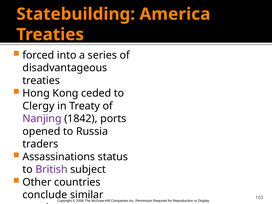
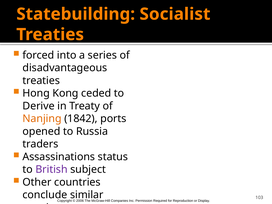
America: America -> Socialist (175, 14)
Clergy: Clergy -> Derive (39, 106)
Nanjing colour: purple -> orange (42, 119)
